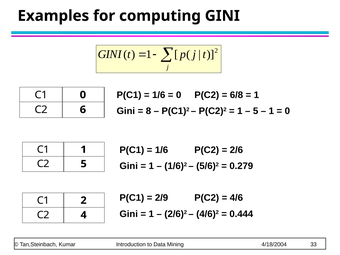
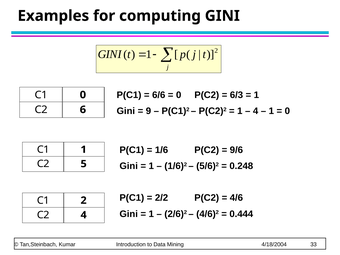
1/6: 1/6 -> 6/6 (159, 95)
6/8: 6/8 -> 6/3 (236, 95)
8: 8 -> 9 (148, 111)
5: 5 -> 4 (256, 111)
2/6: 2/6 -> 9/6 (236, 150)
0.279: 0.279 -> 0.248 (241, 166)
2/9: 2/9 -> 2/2 (162, 198)
